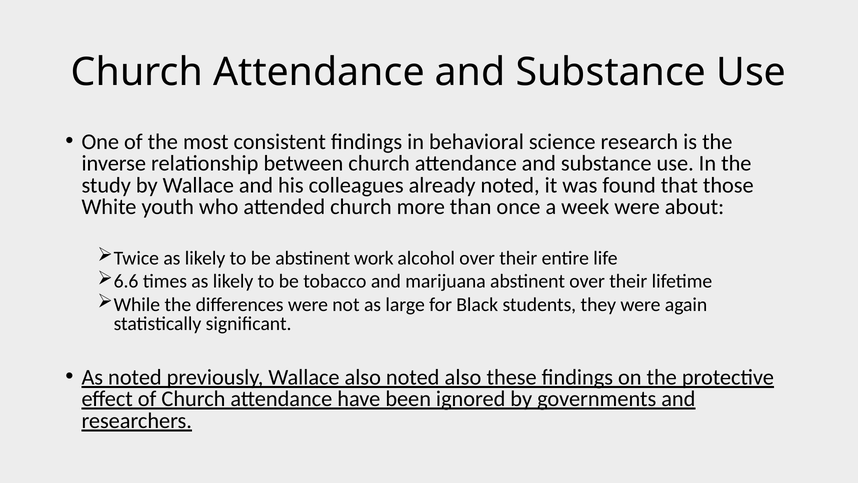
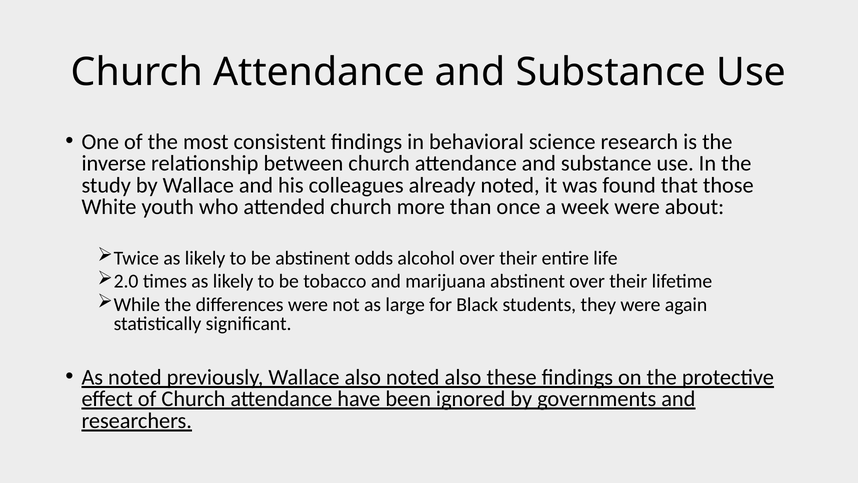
work: work -> odds (374, 258)
6.6: 6.6 -> 2.0 (126, 281)
